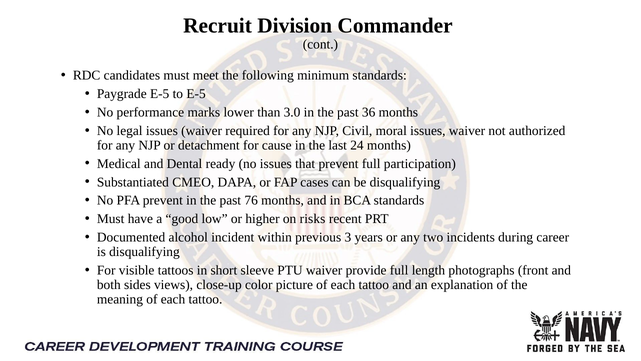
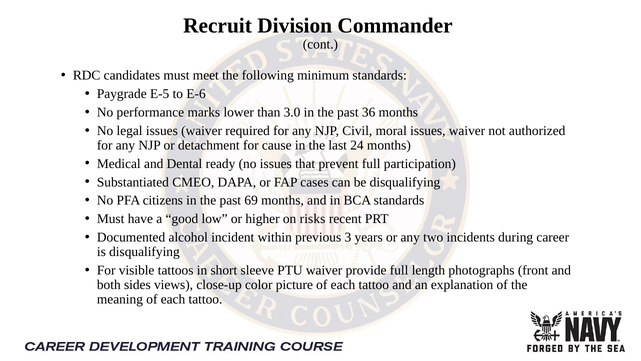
to E-5: E-5 -> E-6 (196, 94)
PFA prevent: prevent -> citizens (163, 200)
76: 76 -> 69 (251, 200)
